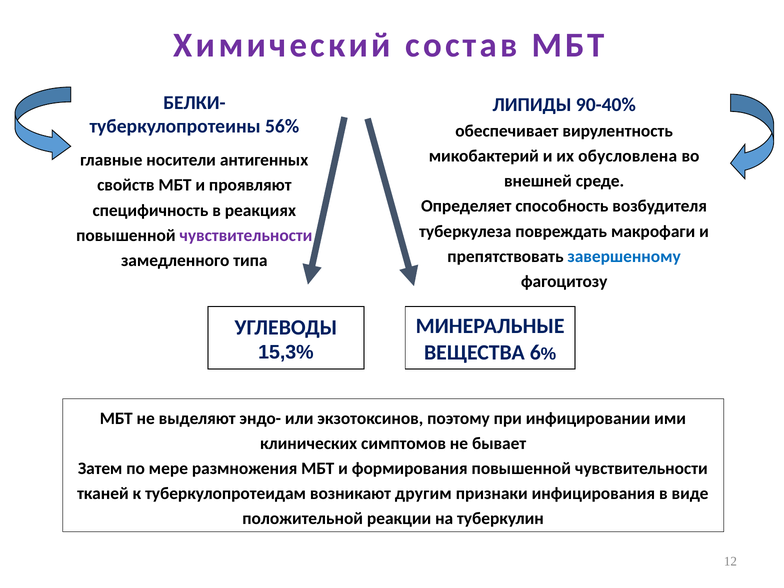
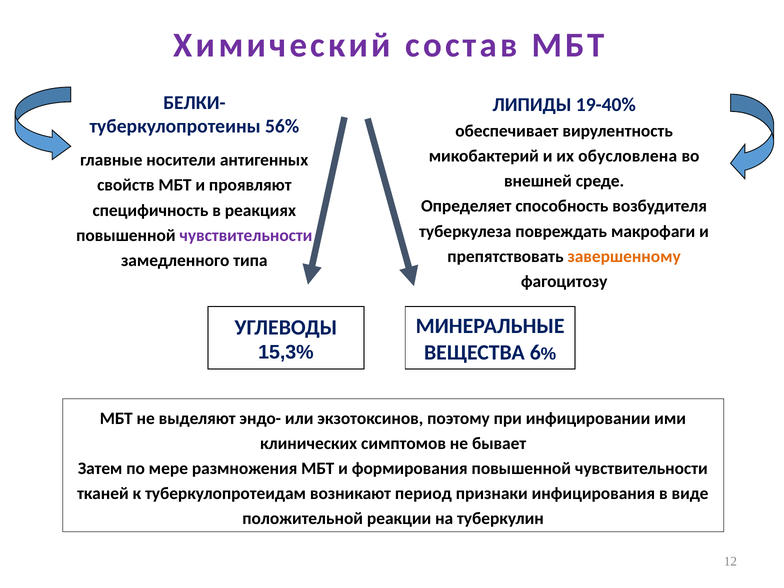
90-40%: 90-40% -> 19-40% (606, 105)
завершенному colour: blue -> orange (624, 256)
другим: другим -> период (423, 494)
